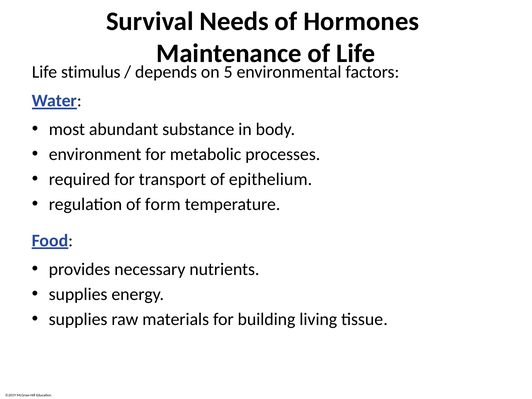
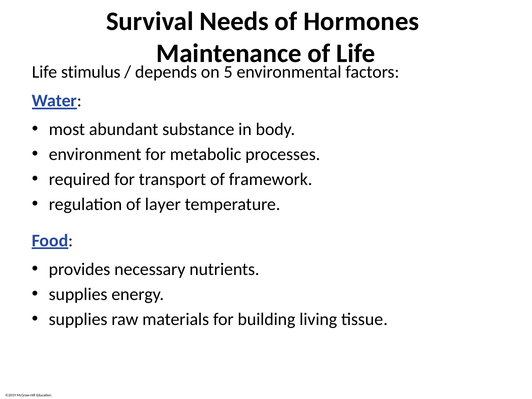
epithelium: epithelium -> framework (271, 179)
form: form -> layer (163, 204)
